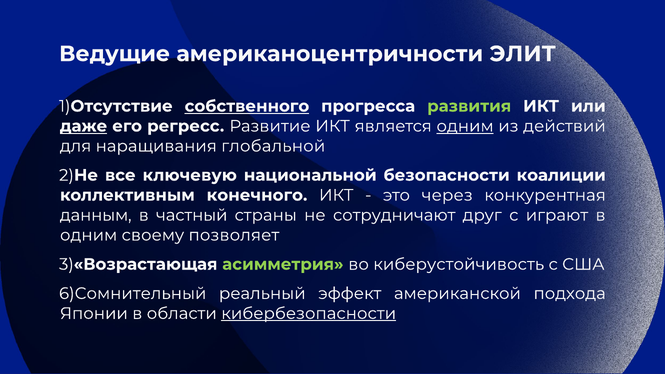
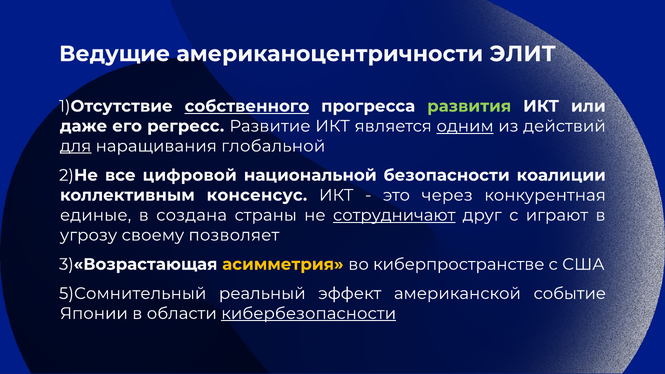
даже underline: present -> none (84, 126)
для underline: none -> present (76, 146)
ключевую: ключевую -> цифровой (190, 175)
конечного: конечного -> консенсус (257, 195)
данным: данным -> единые (96, 215)
частный: частный -> создана (192, 215)
сотрудничают underline: none -> present (394, 215)
одним: одним -> угрозу (89, 235)
асимметрия colour: light green -> yellow (283, 264)
киберустойчивость: киберустойчивость -> киберпространстве (459, 264)
6)Сомнительный: 6)Сомнительный -> 5)Сомнительный (133, 294)
подхода: подхода -> событие (570, 294)
